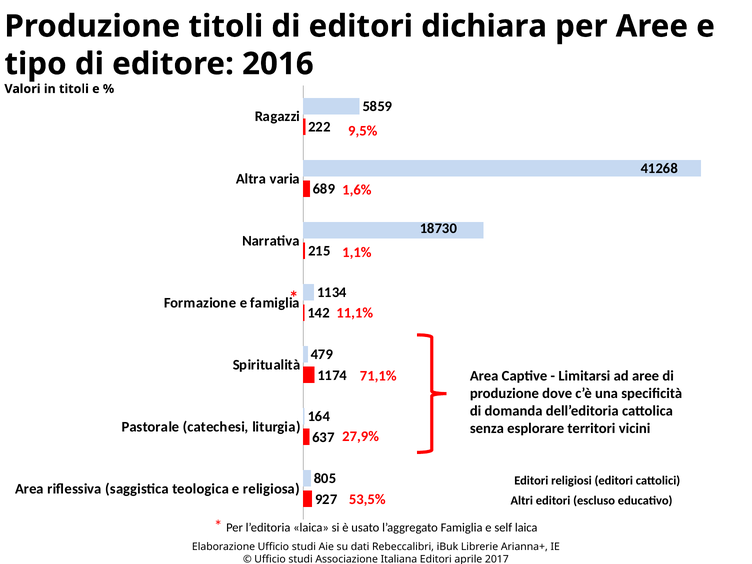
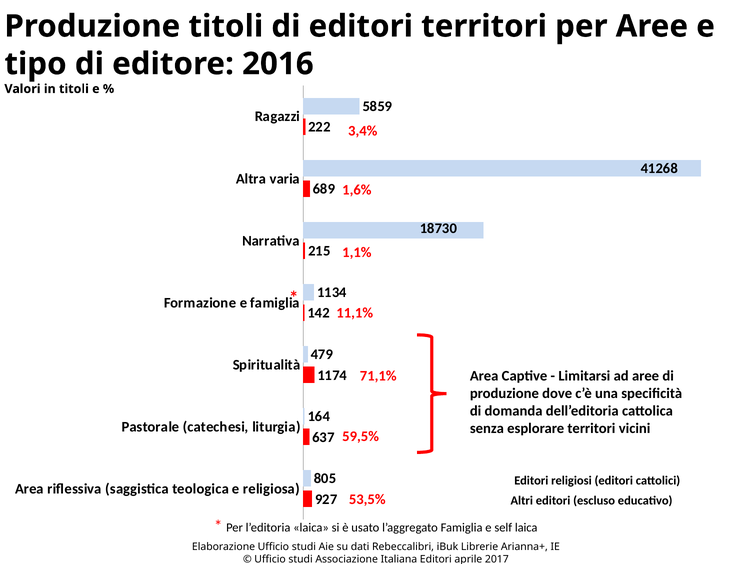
editori dichiara: dichiara -> territori (484, 26)
9,5%: 9,5% -> 3,4% (363, 131)
27,9%: 27,9% -> 59,5% (361, 437)
